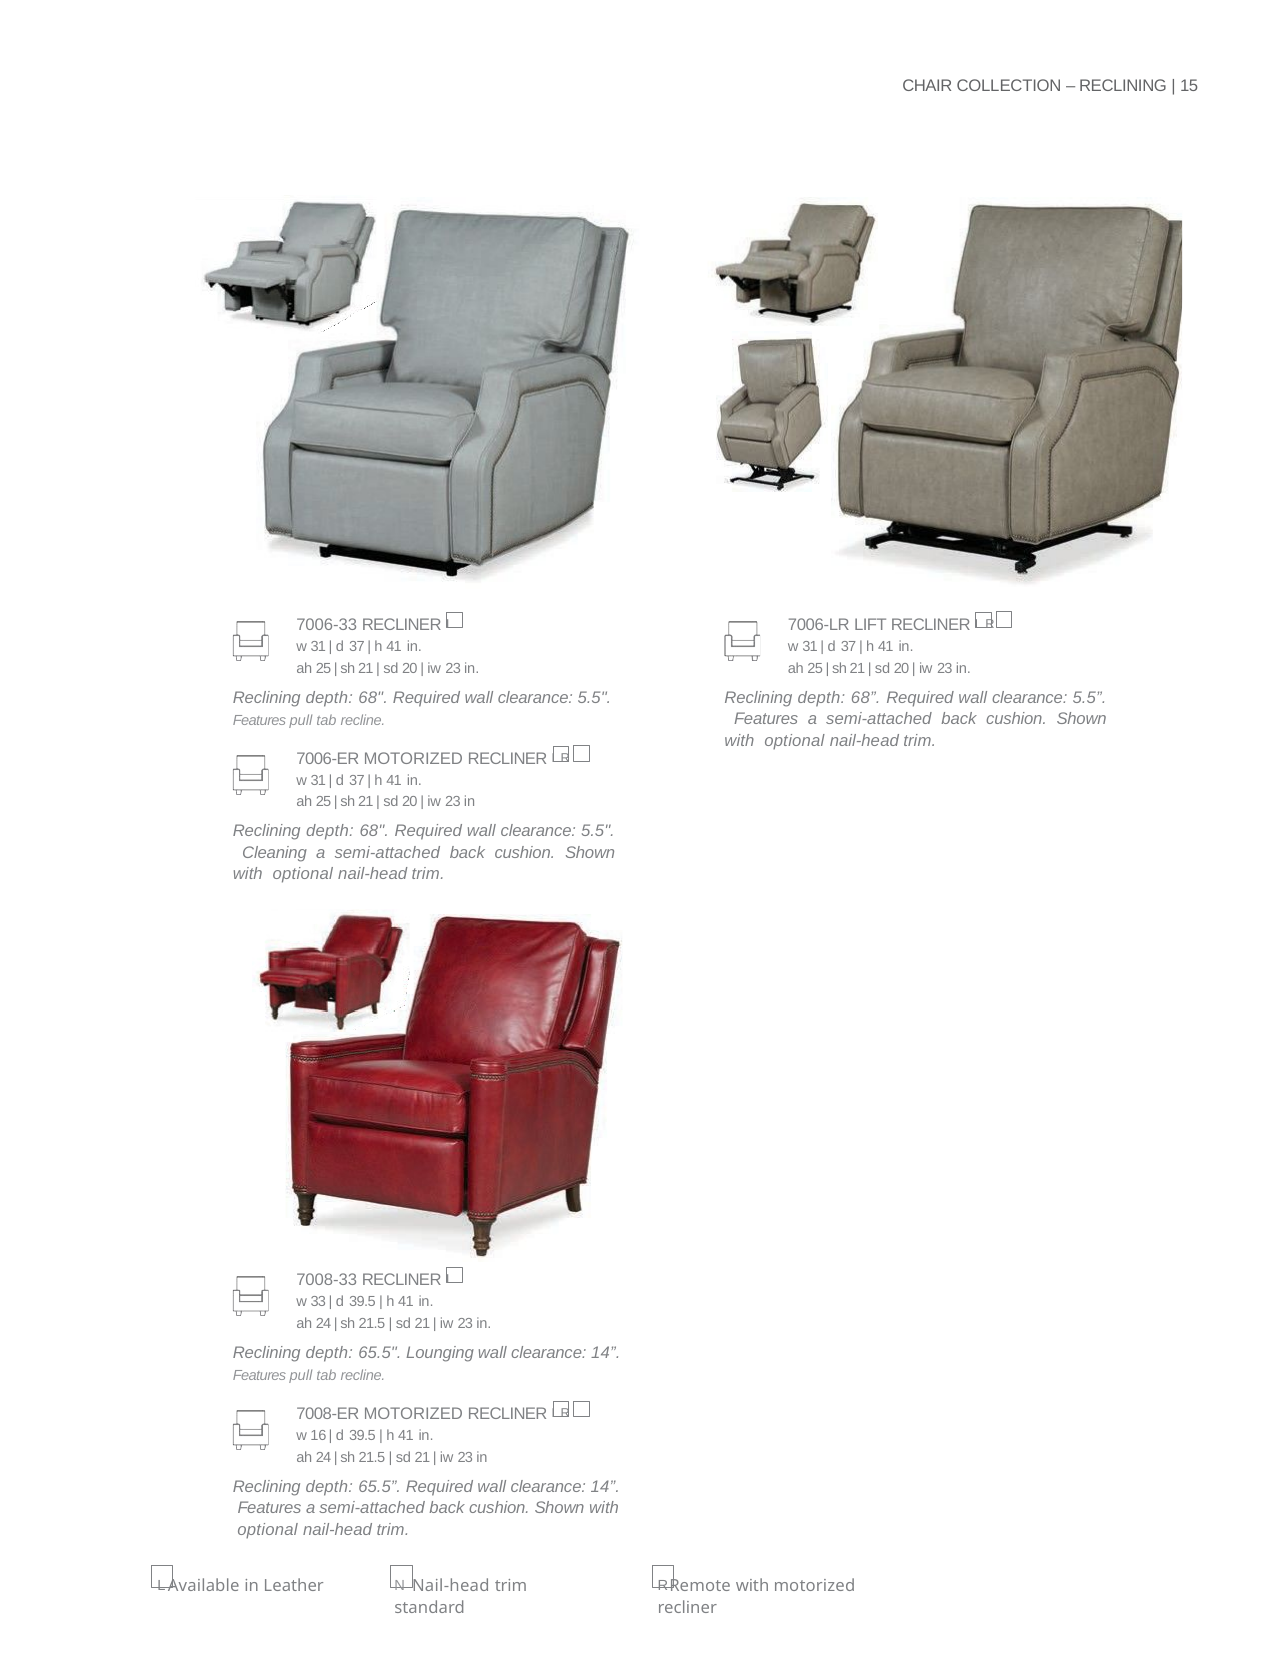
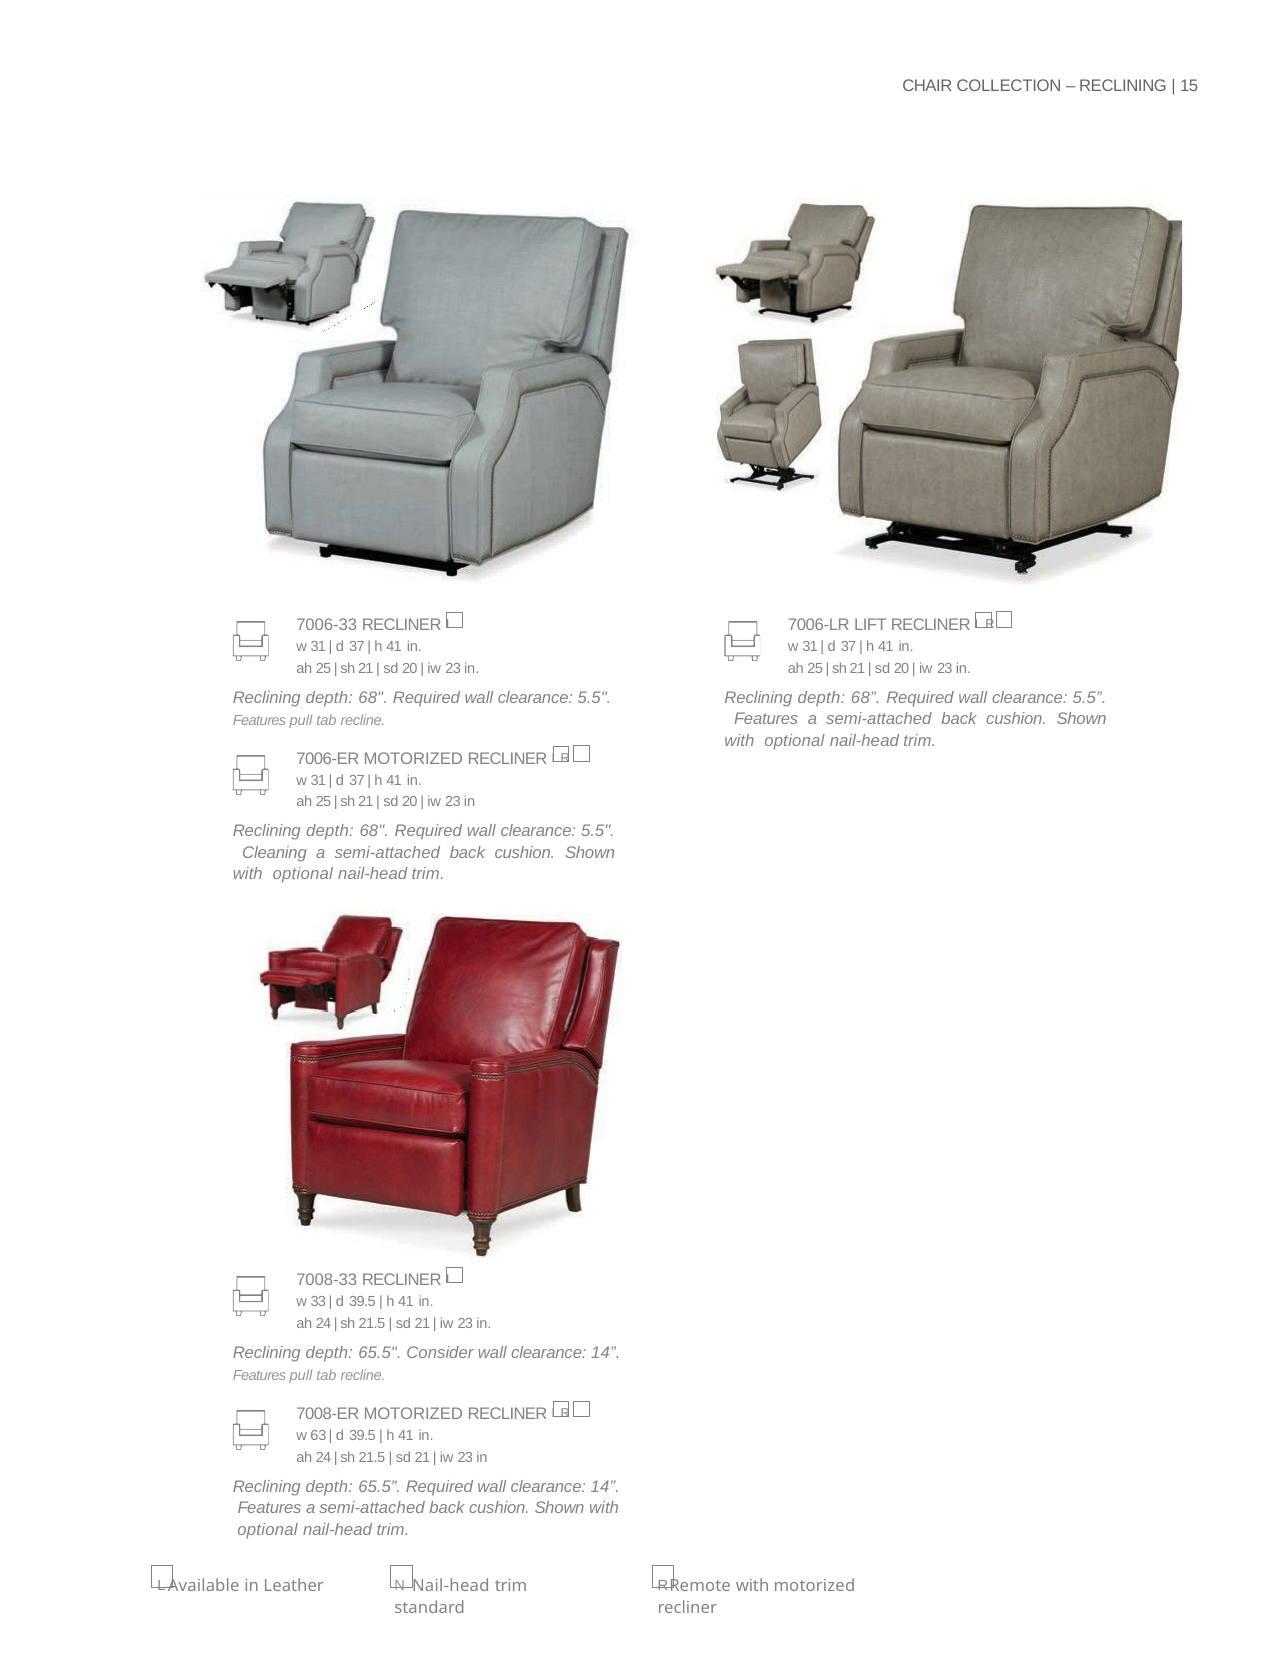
Lounging: Lounging -> Consider (440, 1353)
16: 16 -> 63 (318, 1435)
